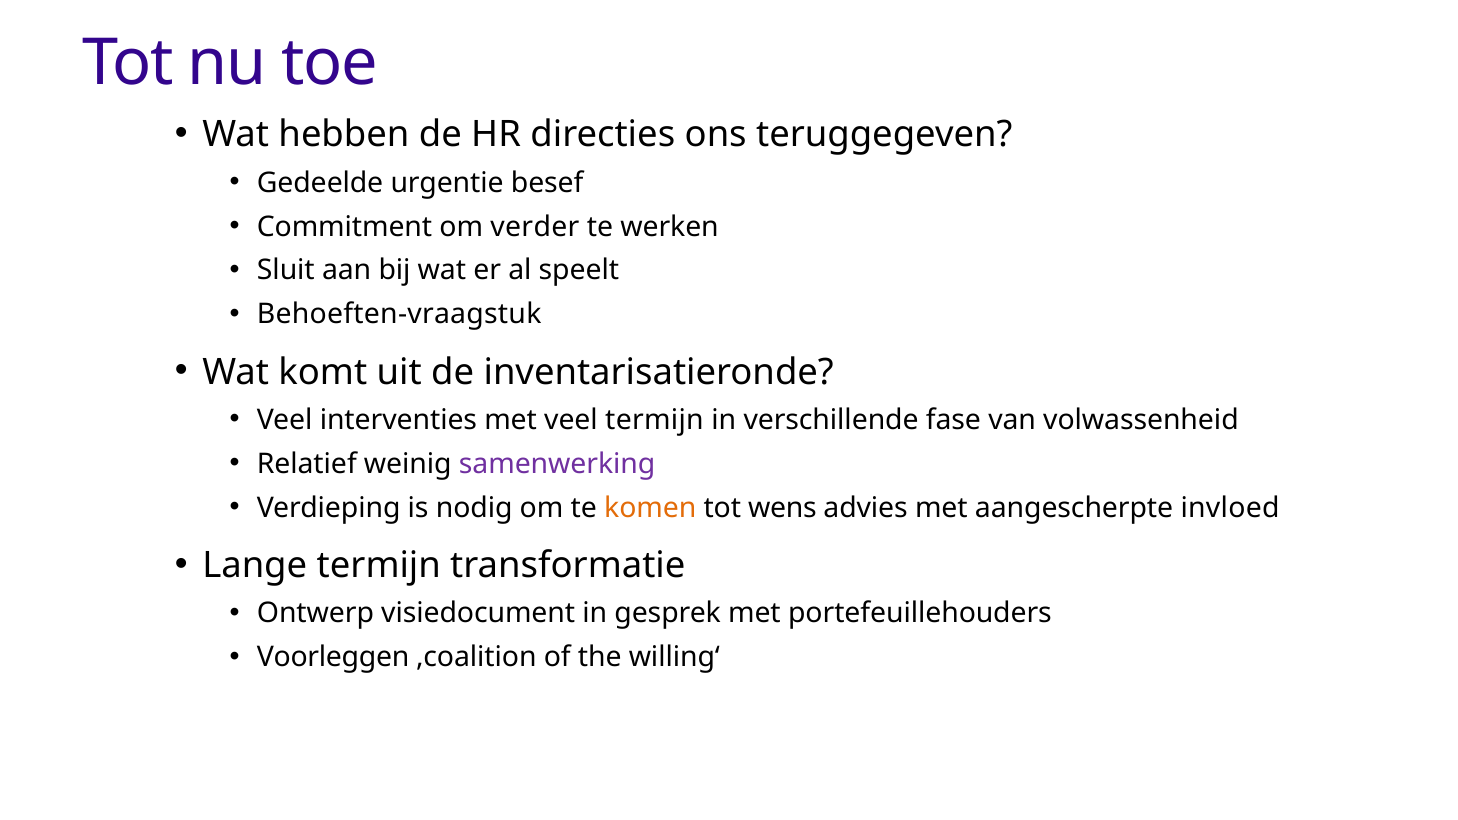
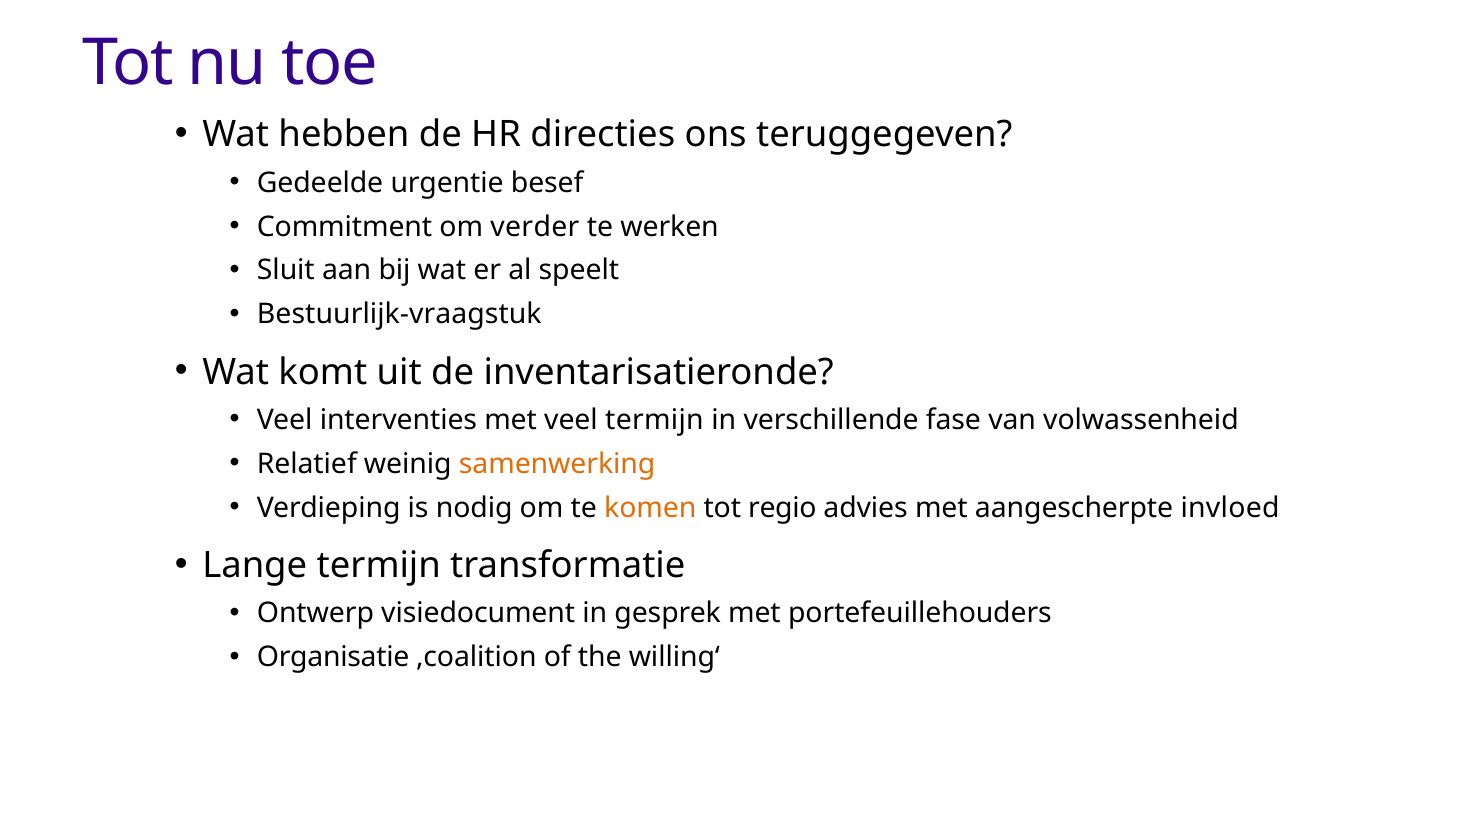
Behoeften-vraagstuk: Behoeften-vraagstuk -> Bestuurlijk-vraagstuk (399, 314)
samenwerking colour: purple -> orange (557, 464)
wens: wens -> regio (782, 508)
Voorleggen: Voorleggen -> Organisatie (333, 657)
